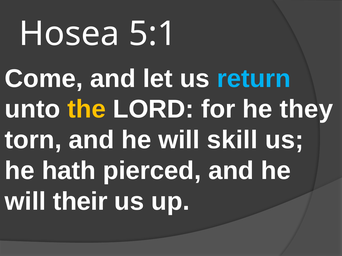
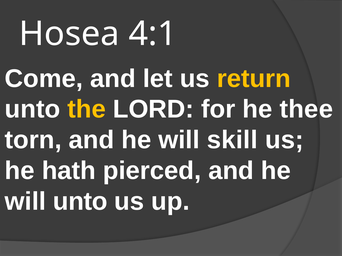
5:1: 5:1 -> 4:1 (153, 34)
return colour: light blue -> yellow (254, 79)
they: they -> thee (306, 109)
will their: their -> unto (80, 202)
